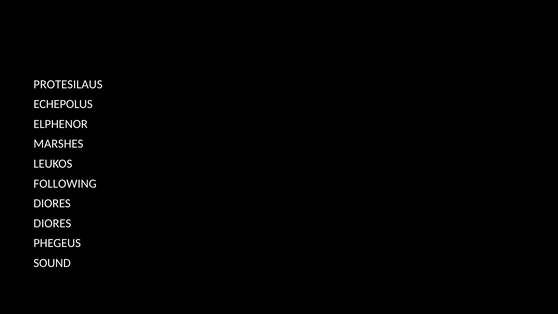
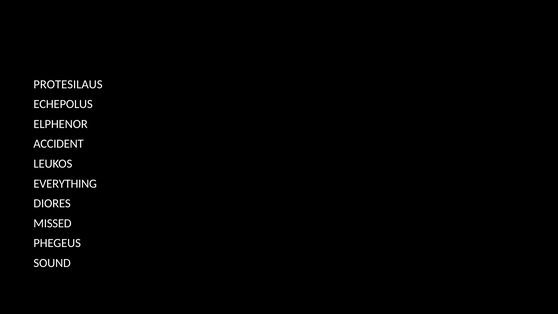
MARSHES: MARSHES -> ACCIDENT (58, 144)
FOLLOWING: FOLLOWING -> EVERYTHING (65, 184)
DIORES: DIORES -> MISSED (52, 223)
